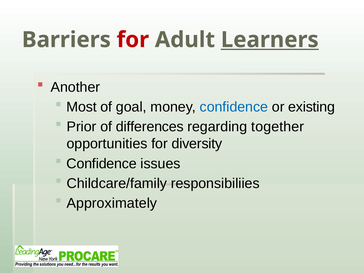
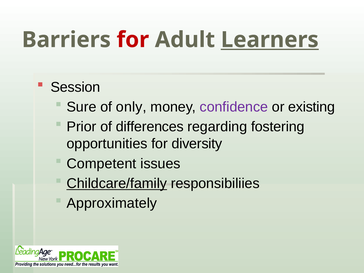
Another: Another -> Session (75, 87)
Most: Most -> Sure (82, 107)
goal: goal -> only (131, 107)
confidence colour: blue -> purple (234, 107)
together: together -> fostering (278, 127)
Confidence: Confidence -> Competent (101, 164)
Childcare/family underline: none -> present (117, 183)
